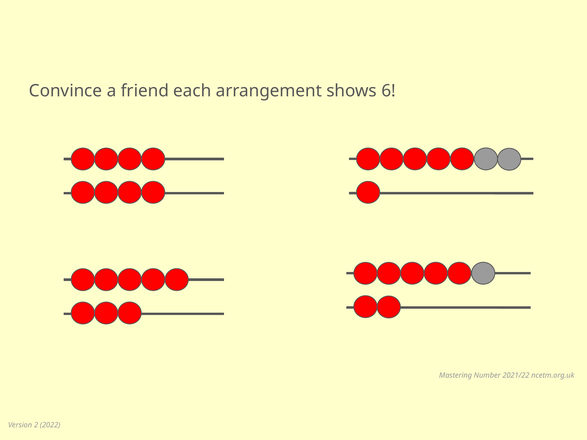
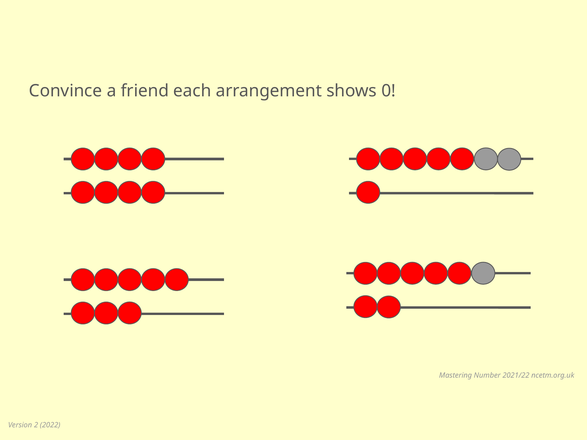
6: 6 -> 0 (389, 91)
